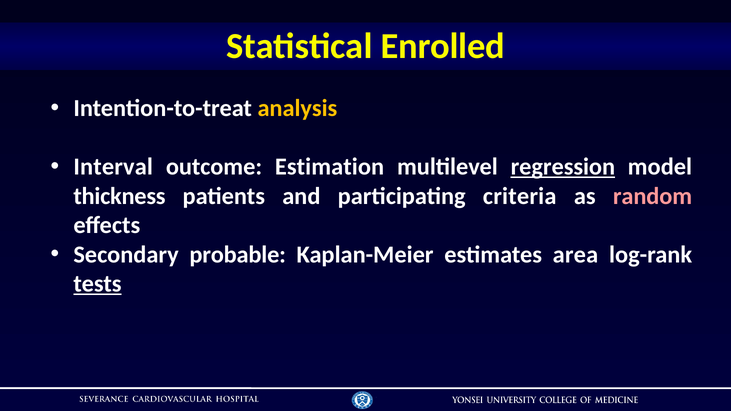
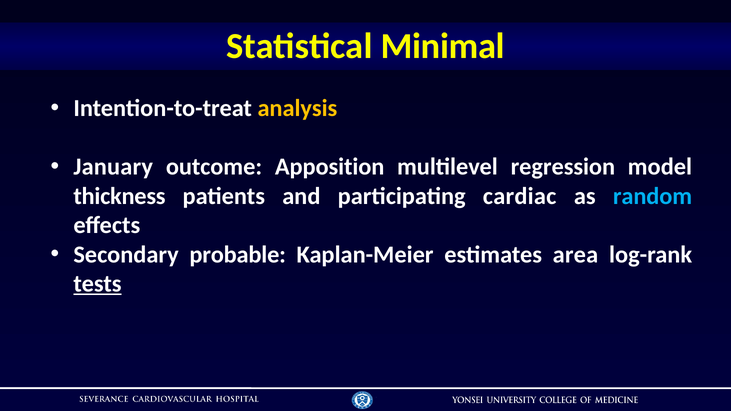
Enrolled: Enrolled -> Minimal (443, 46)
Interval: Interval -> January (113, 167)
Estimation: Estimation -> Apposition (330, 167)
regression underline: present -> none (563, 167)
criteria: criteria -> cardiac (520, 196)
random colour: pink -> light blue (653, 196)
